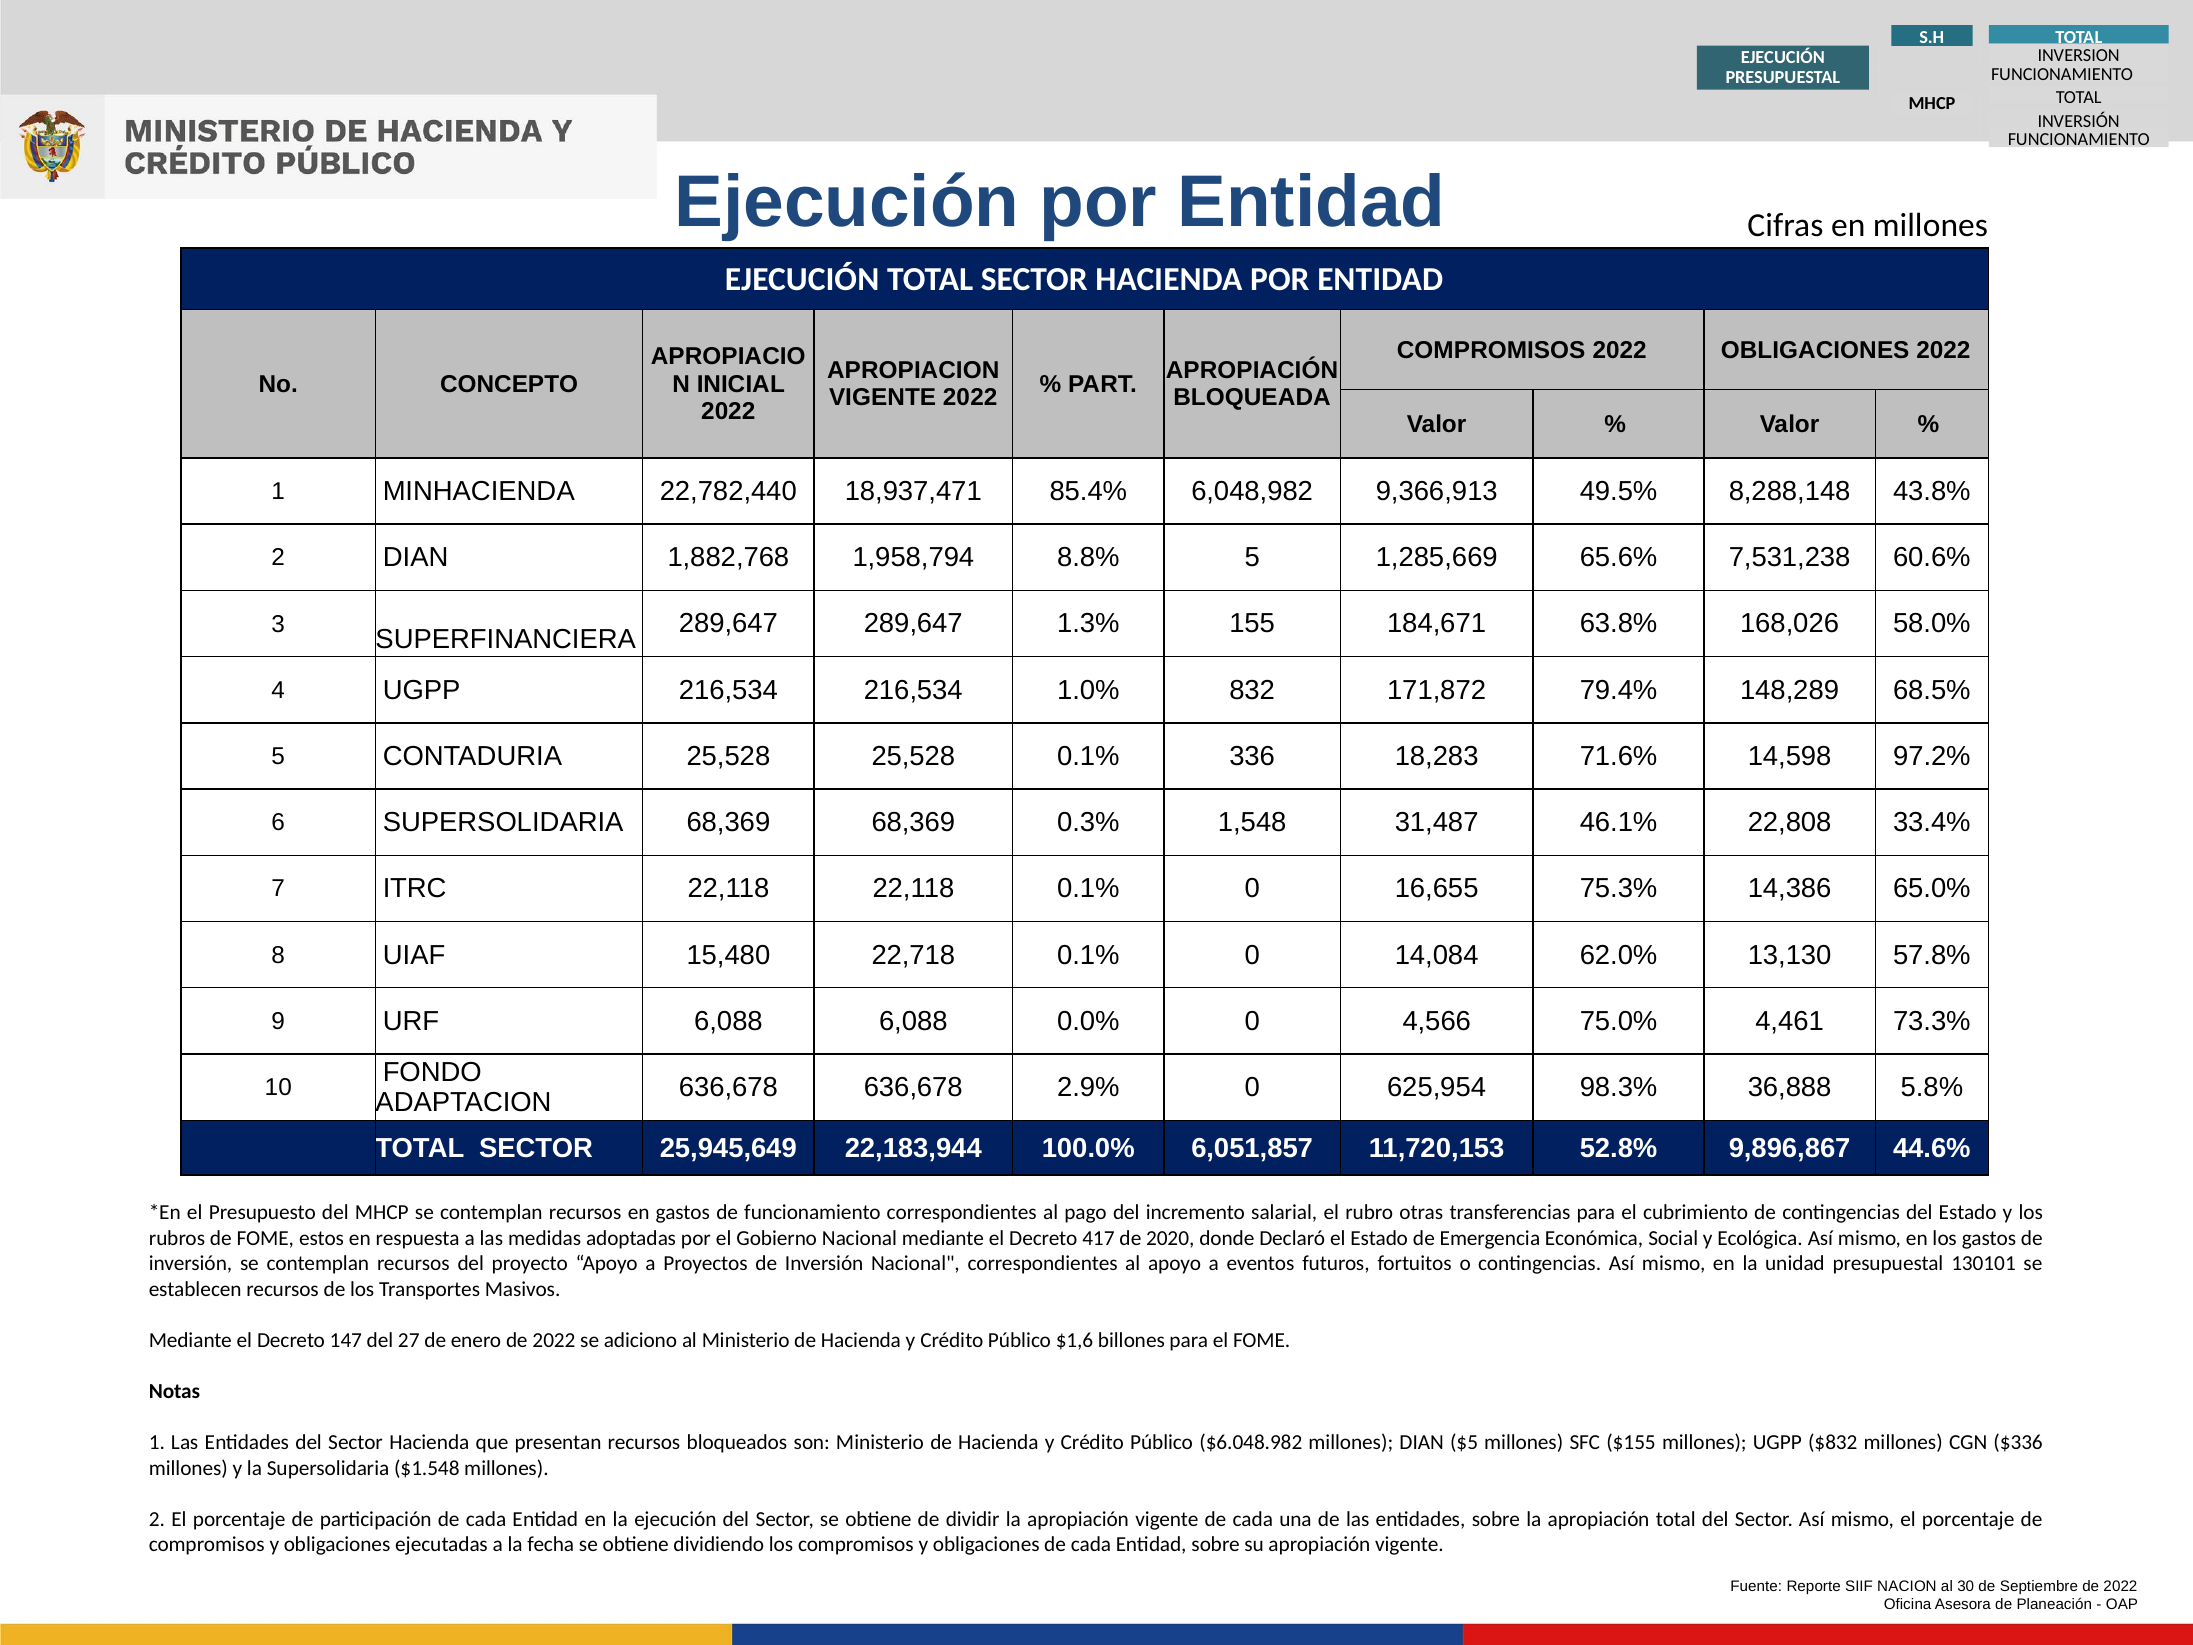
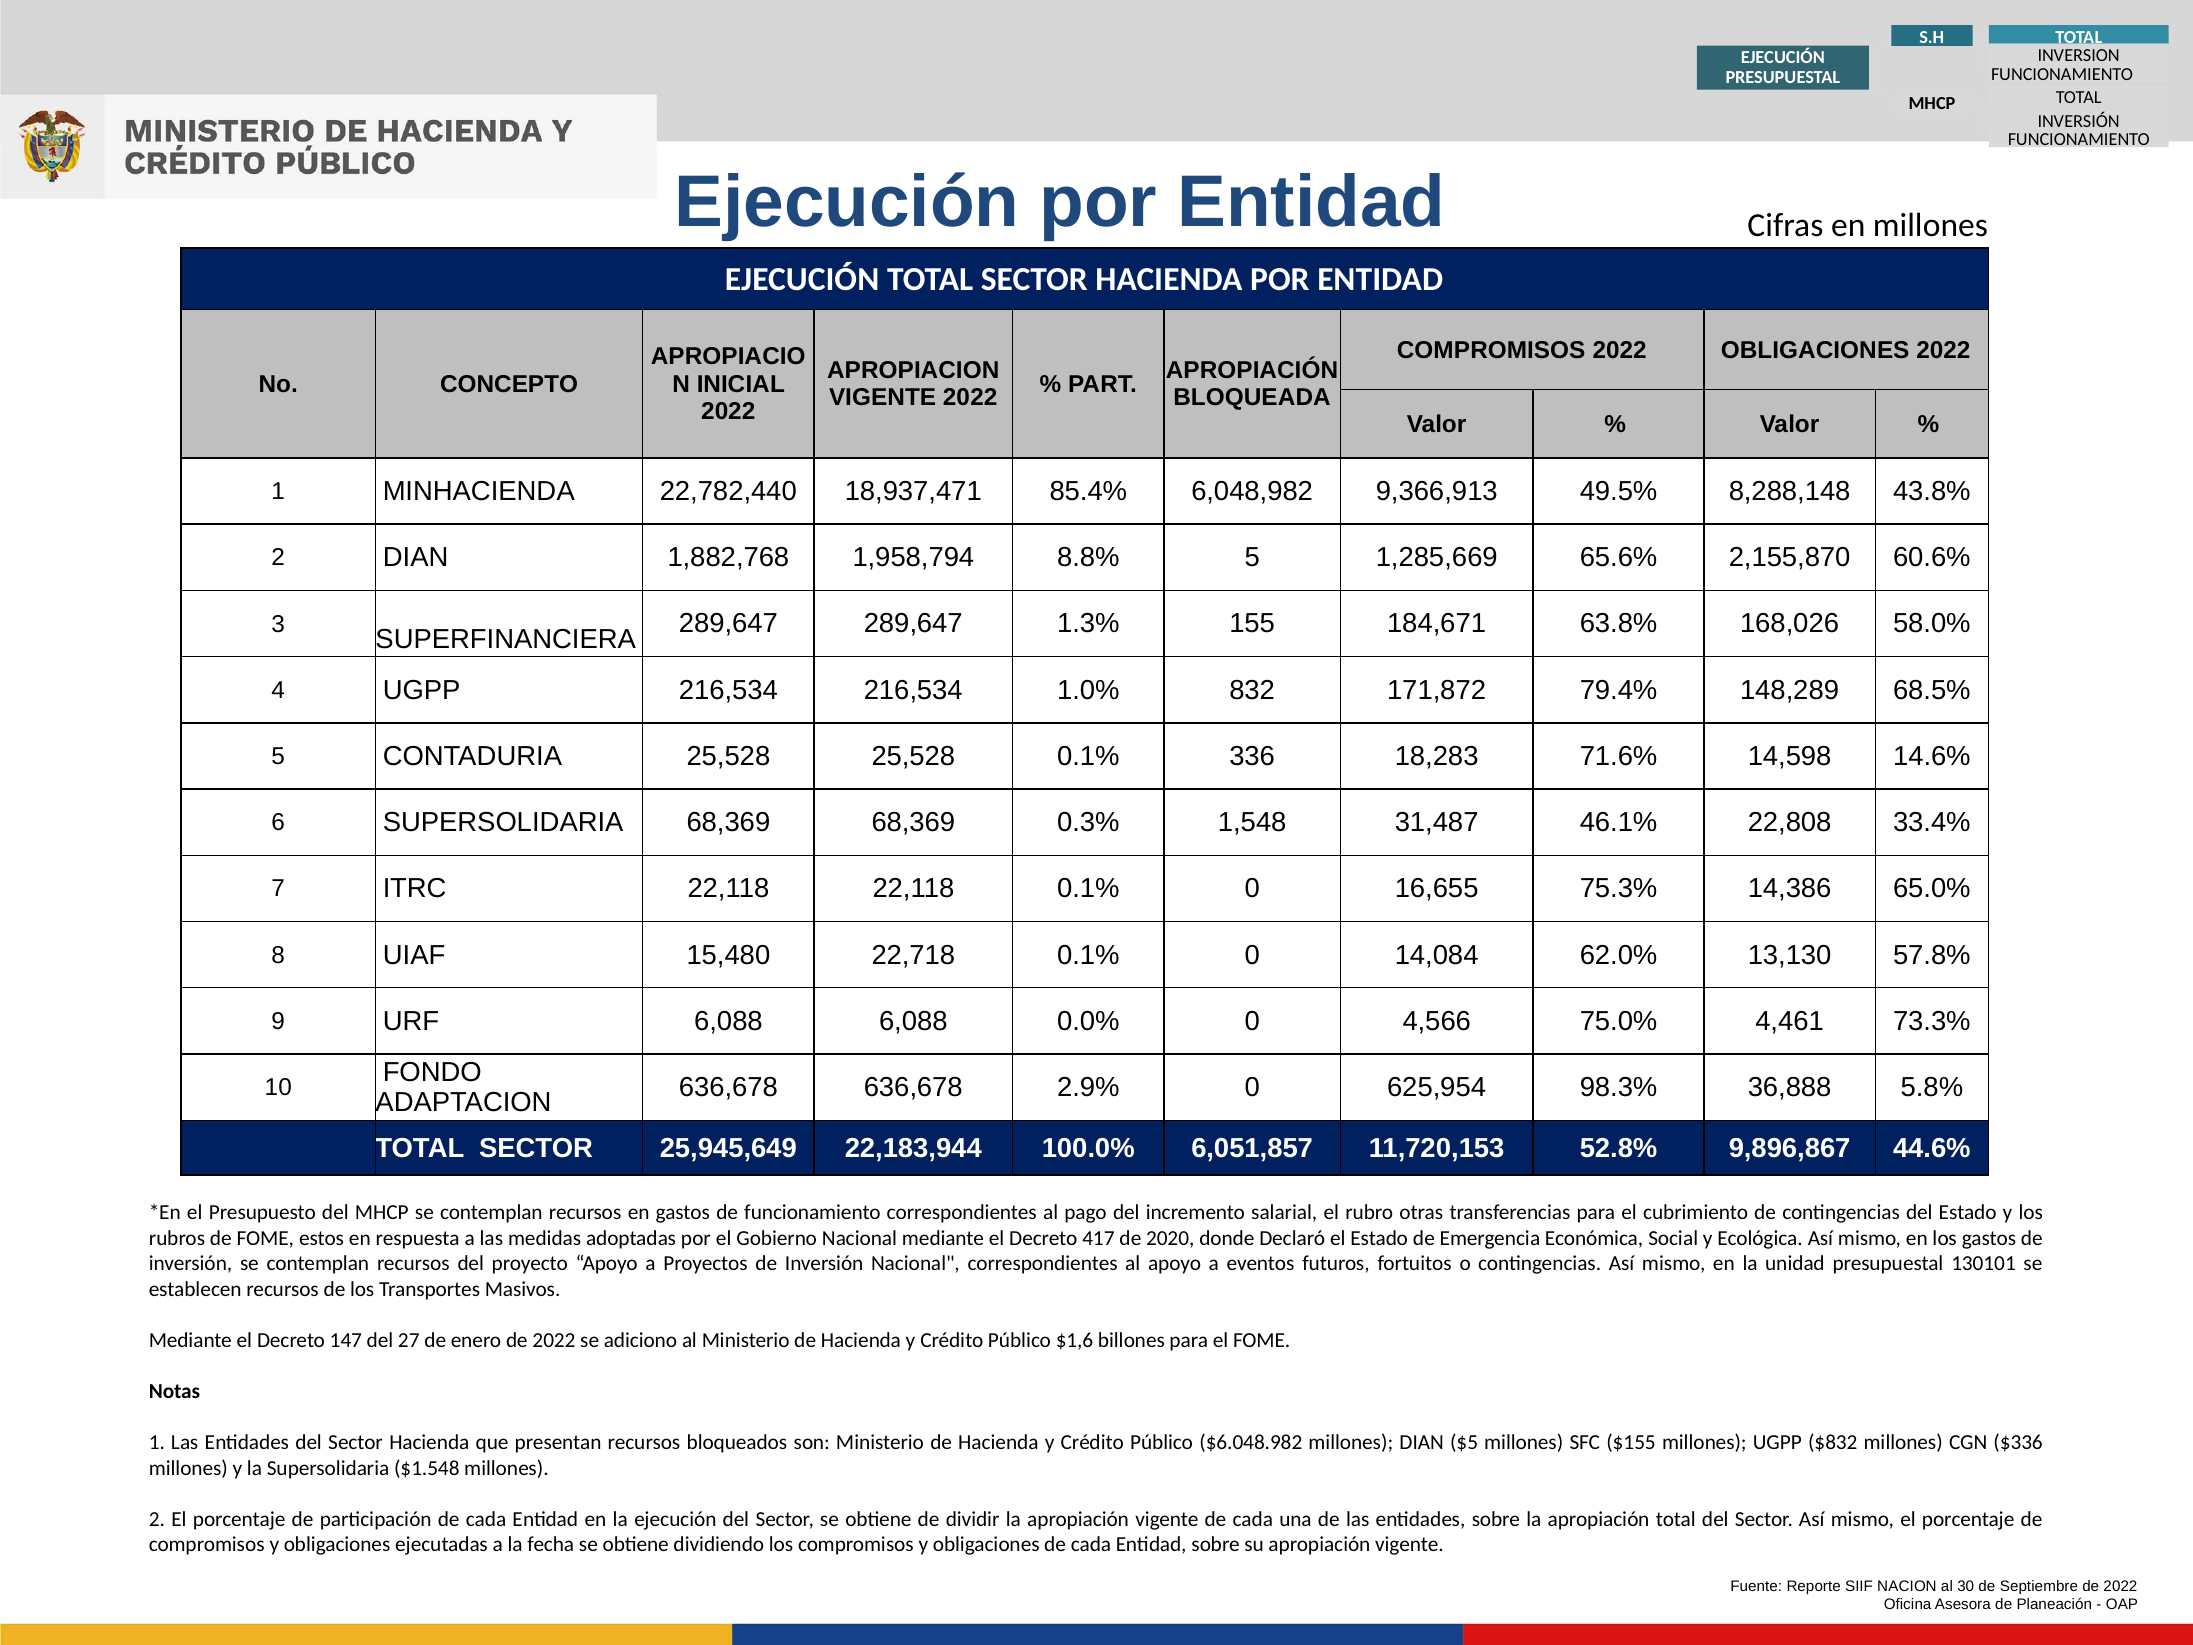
7,531,238: 7,531,238 -> 2,155,870 (1790, 558)
97.2%: 97.2% -> 14.6% (1932, 756)
